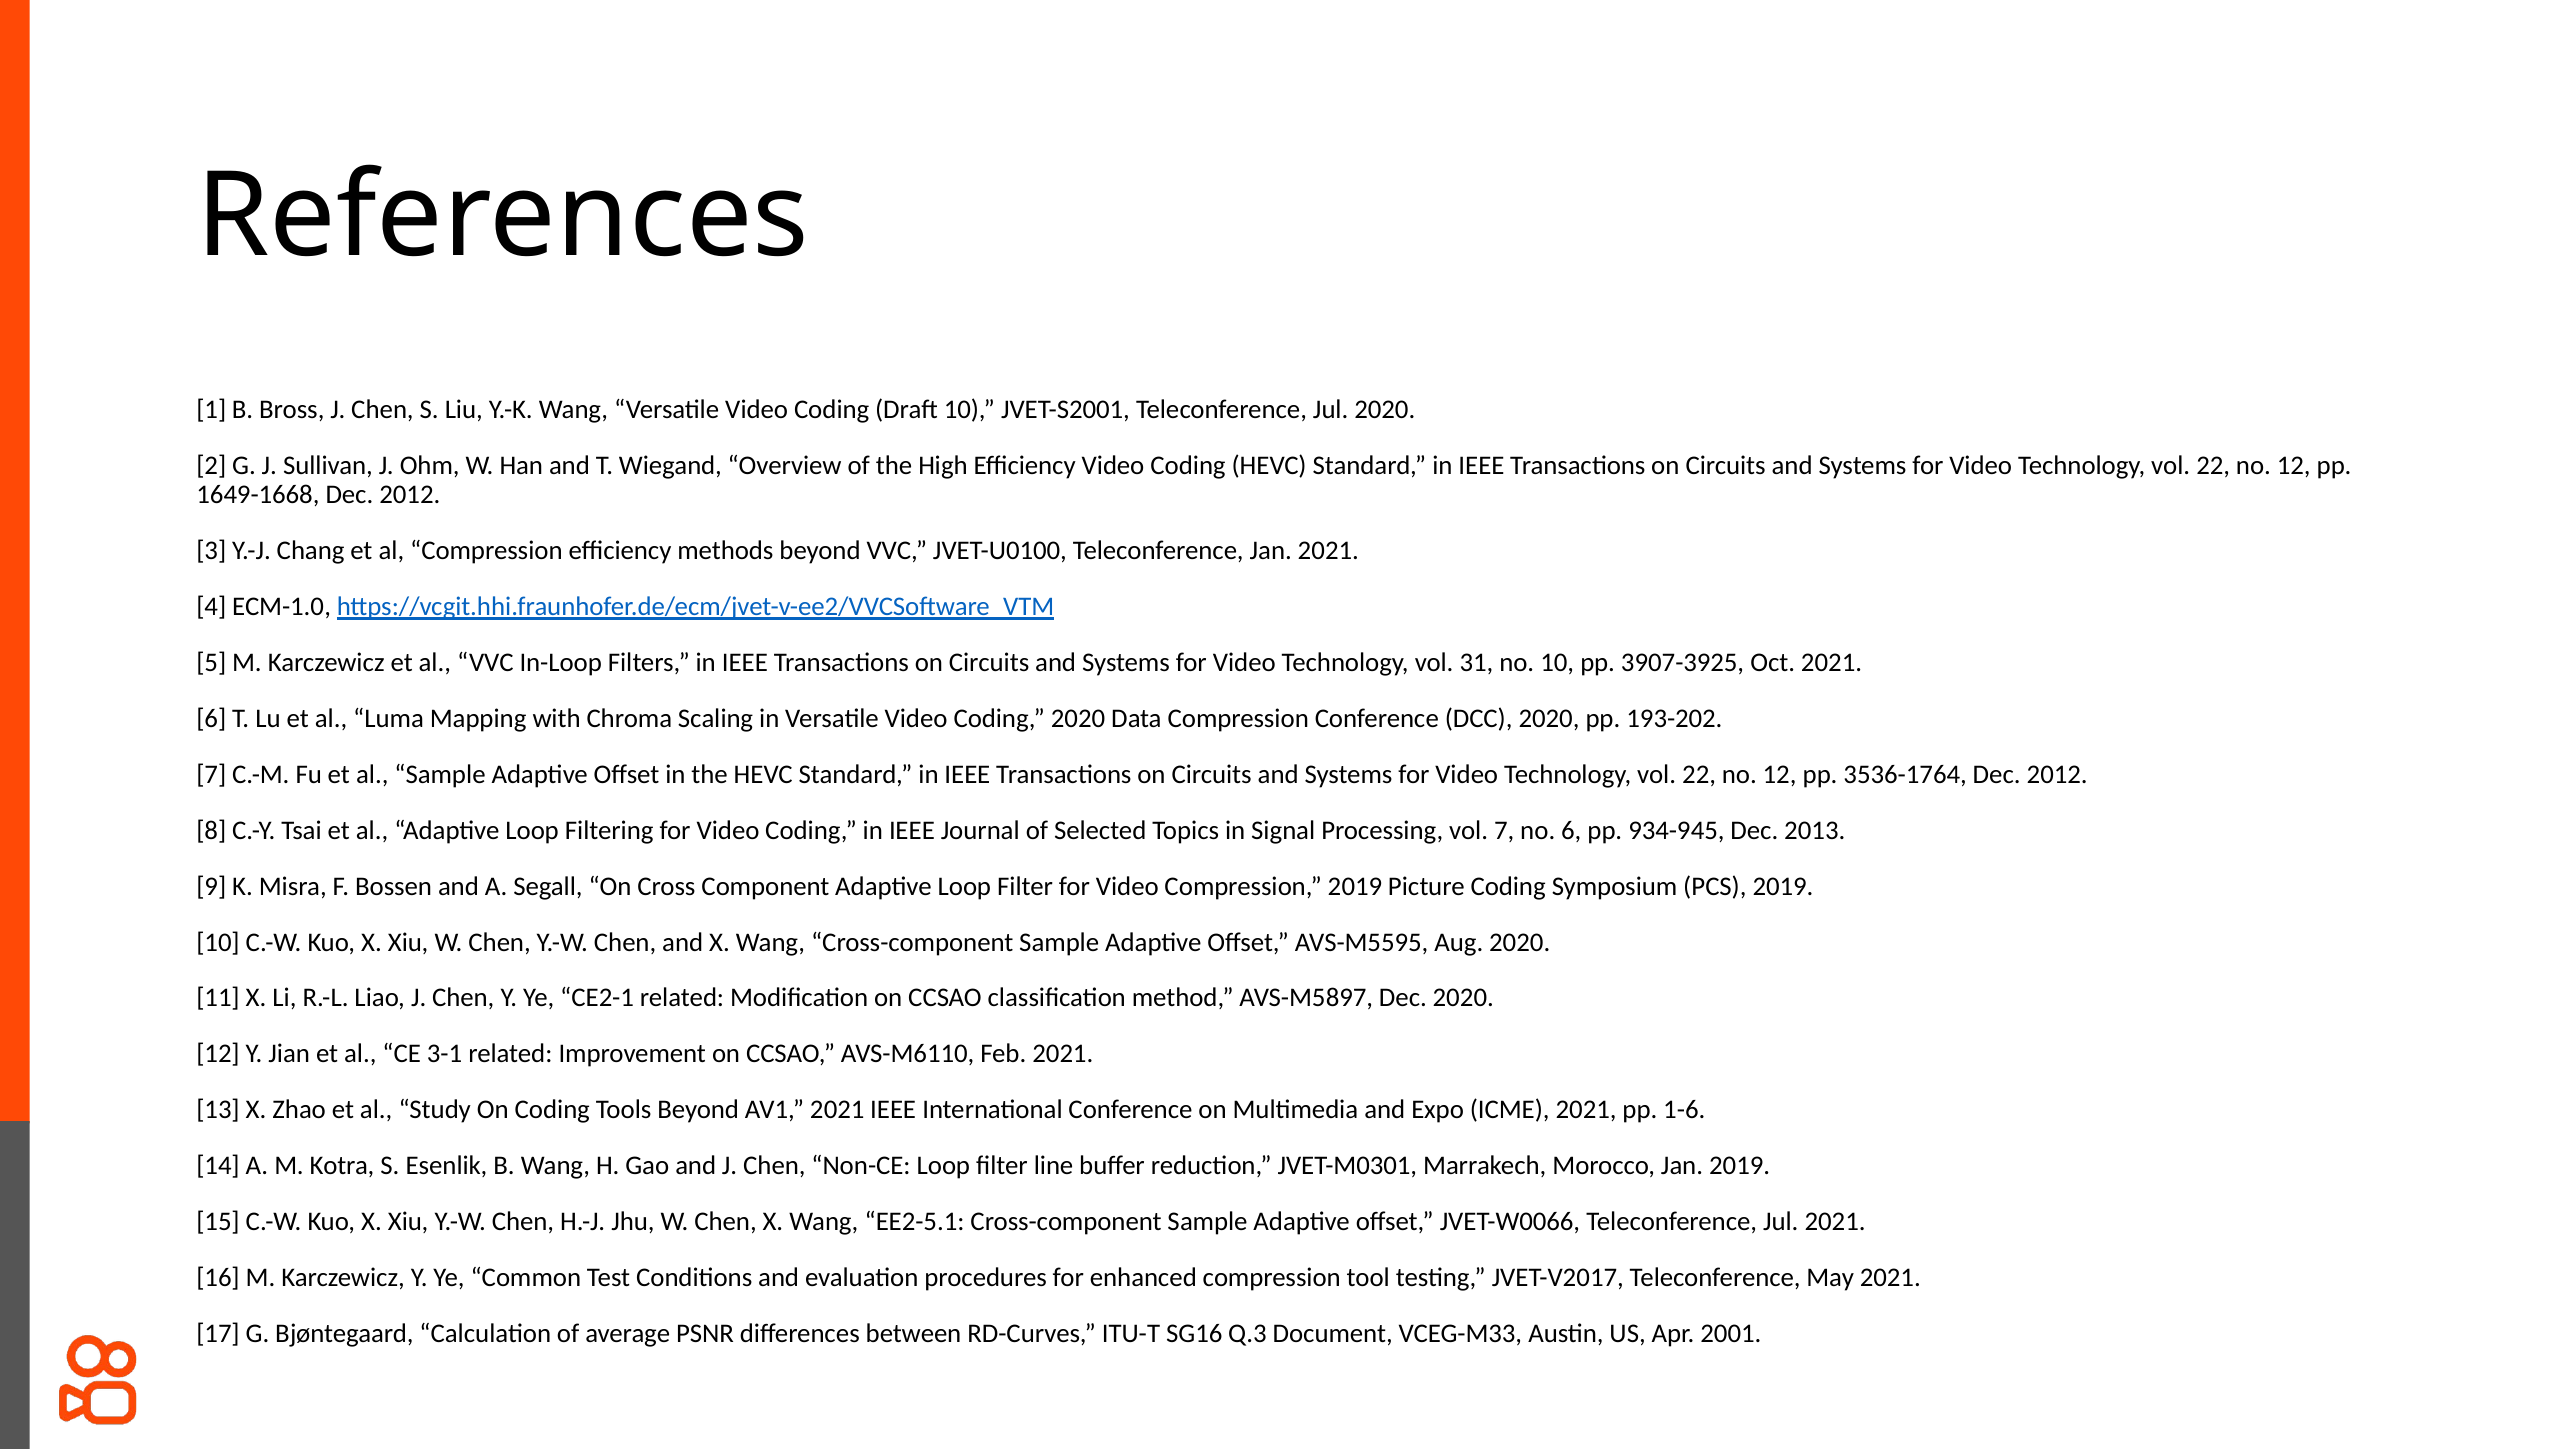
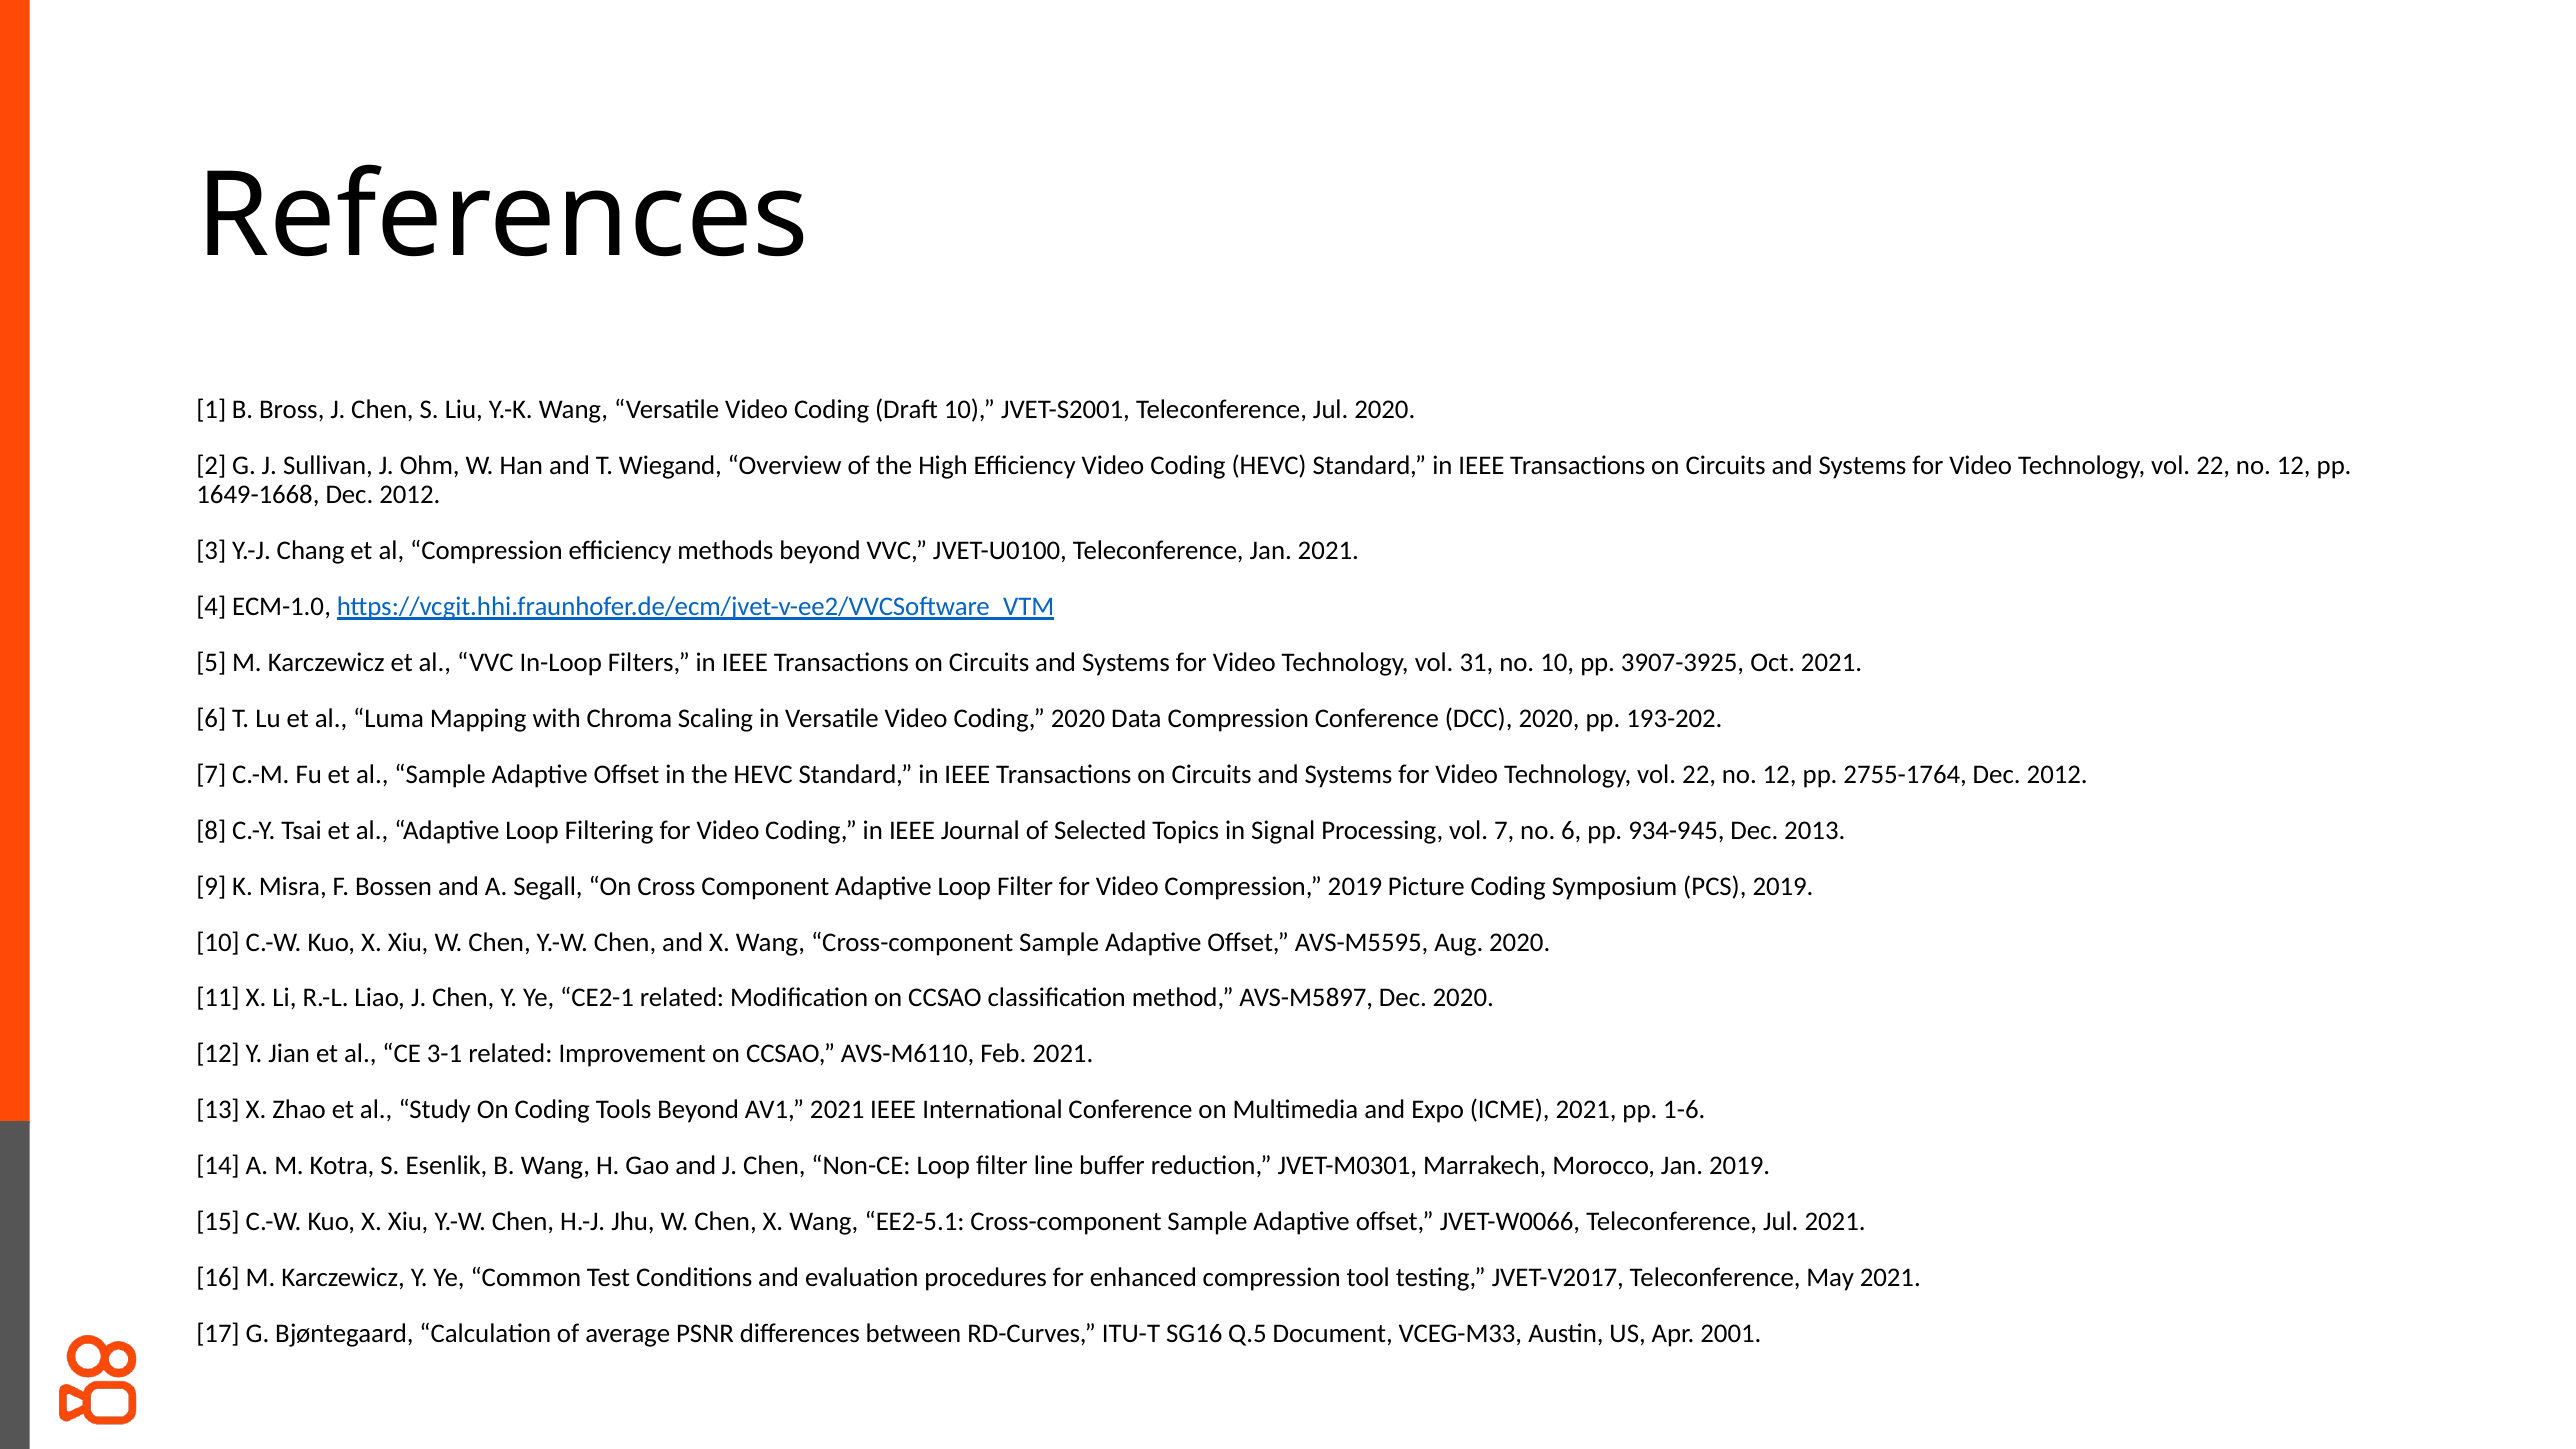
3536-1764: 3536-1764 -> 2755-1764 (1905, 774)
Q.3: Q.3 -> Q.5 (1247, 1333)
